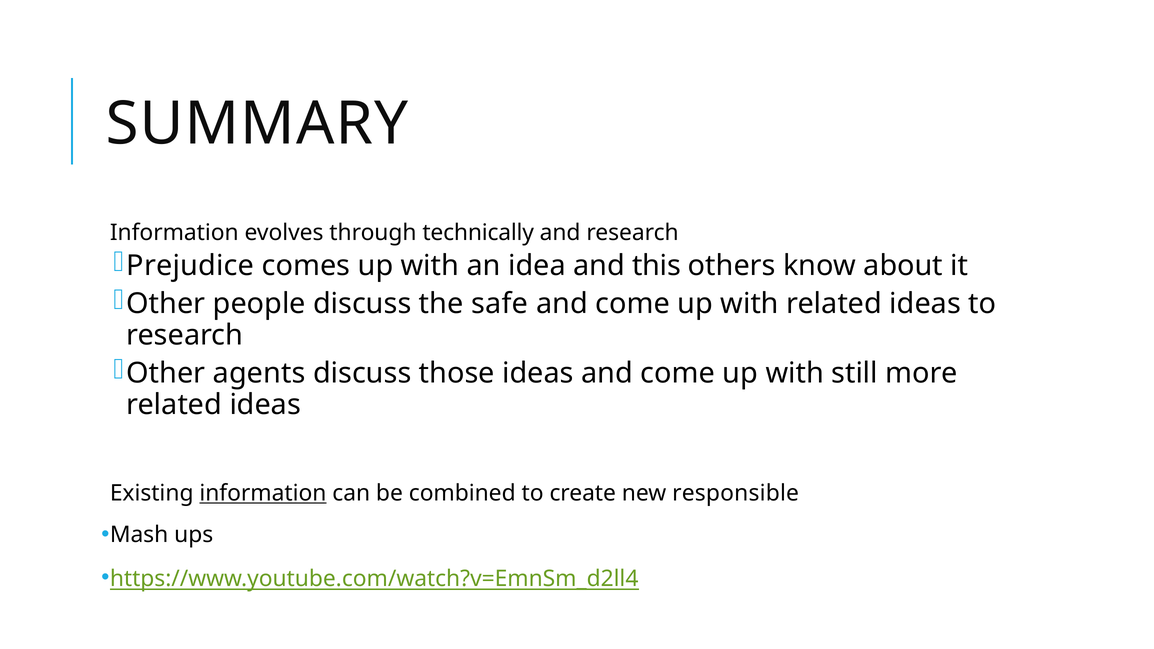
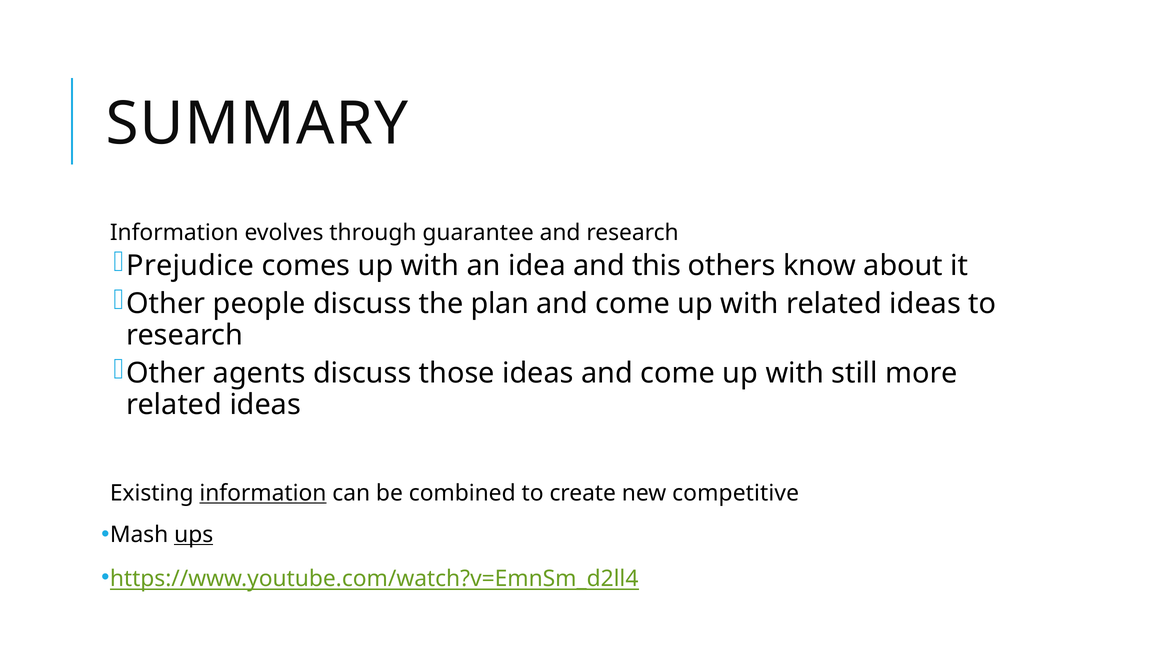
technically: technically -> guarantee (478, 233)
safe: safe -> plan (500, 304)
responsible: responsible -> competitive (736, 493)
ups underline: none -> present (194, 535)
